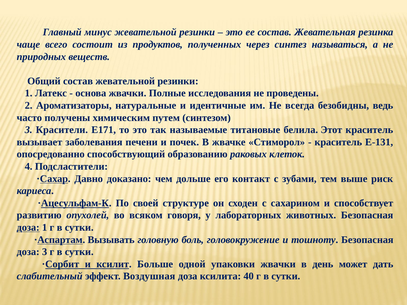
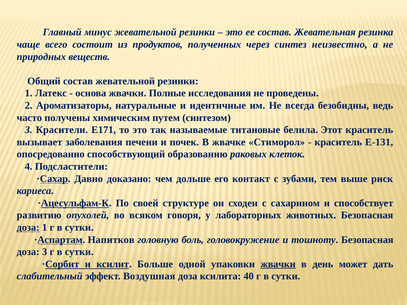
называться: называться -> неизвестно (340, 45)
Вызывать: Вызывать -> Напитков (111, 240)
жвачки underline: none -> present (278, 264)
